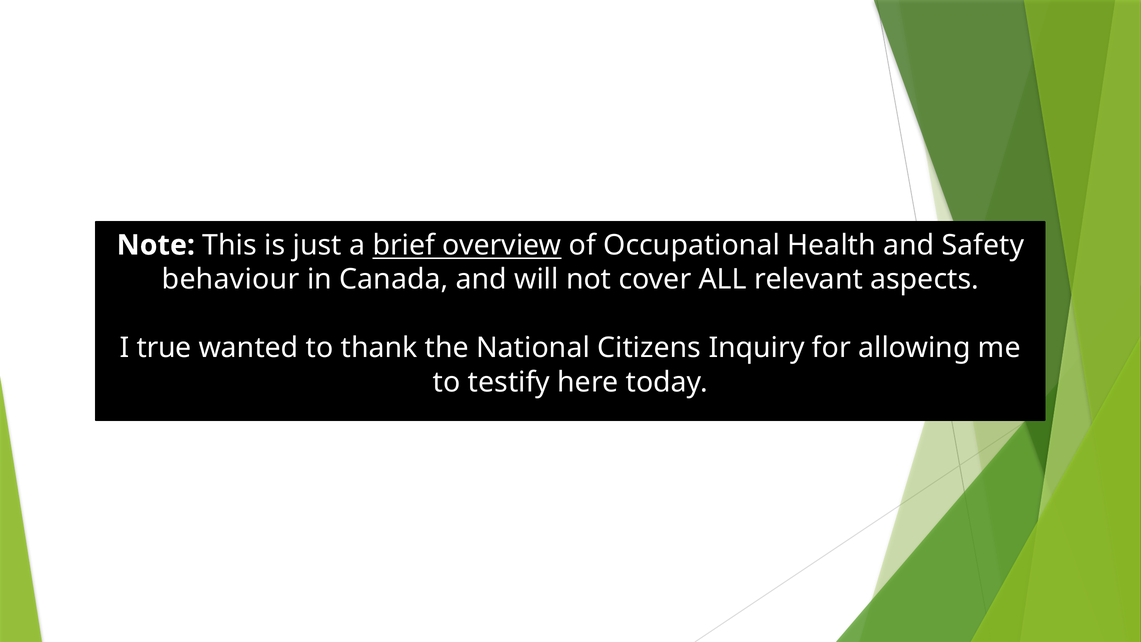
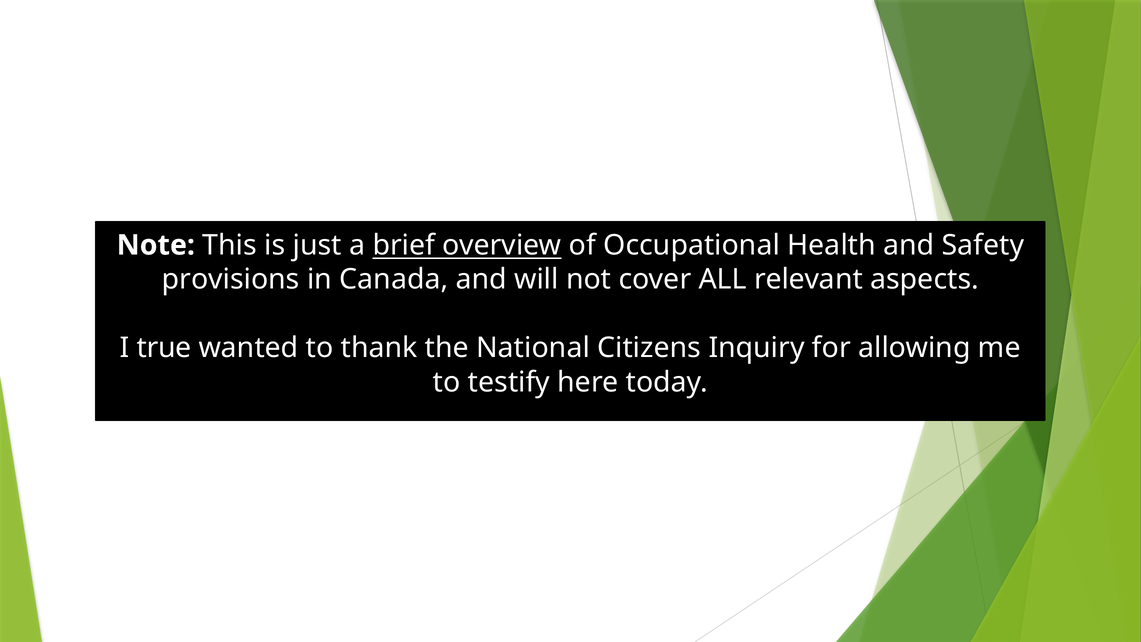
behaviour: behaviour -> provisions (231, 279)
